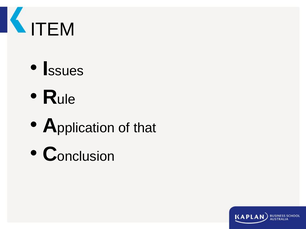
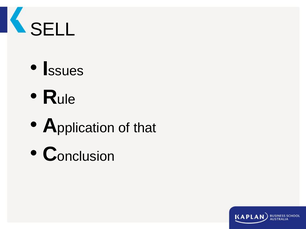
ITEM: ITEM -> SELL (53, 30)
